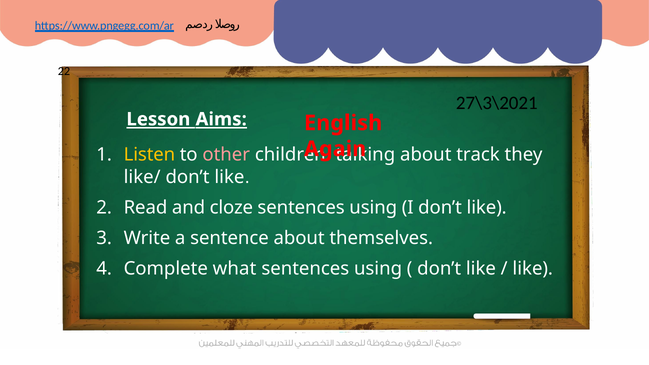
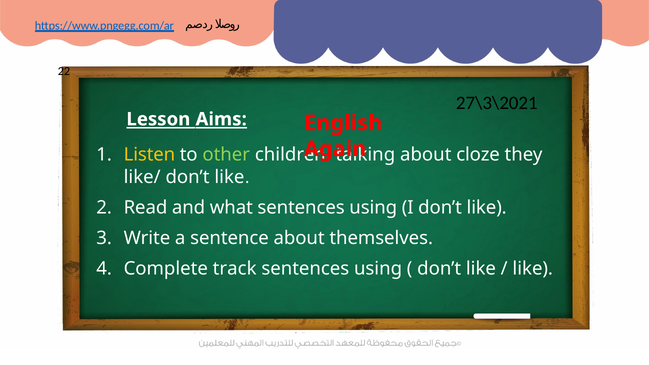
other colour: pink -> light green (226, 155)
track: track -> cloze (478, 155)
cloze: cloze -> what (231, 208)
what: what -> track (235, 269)
